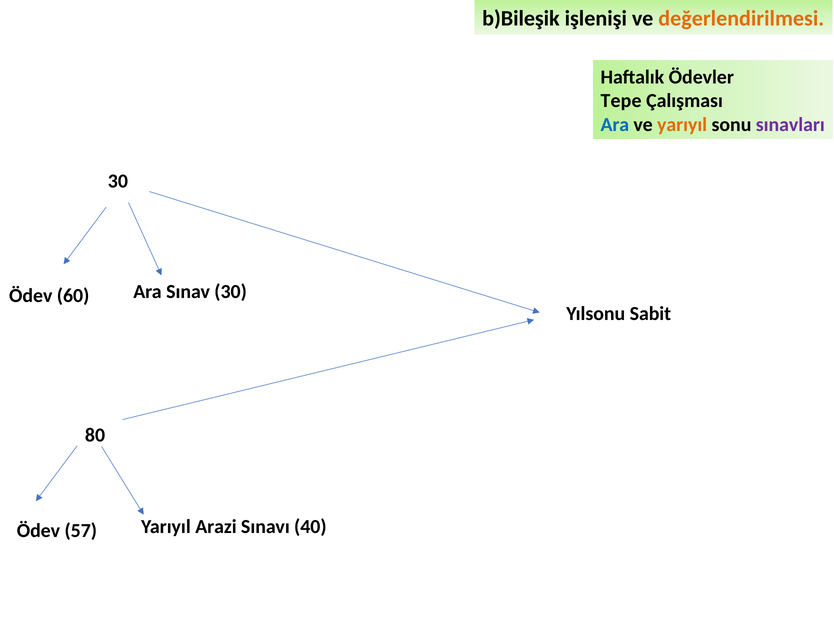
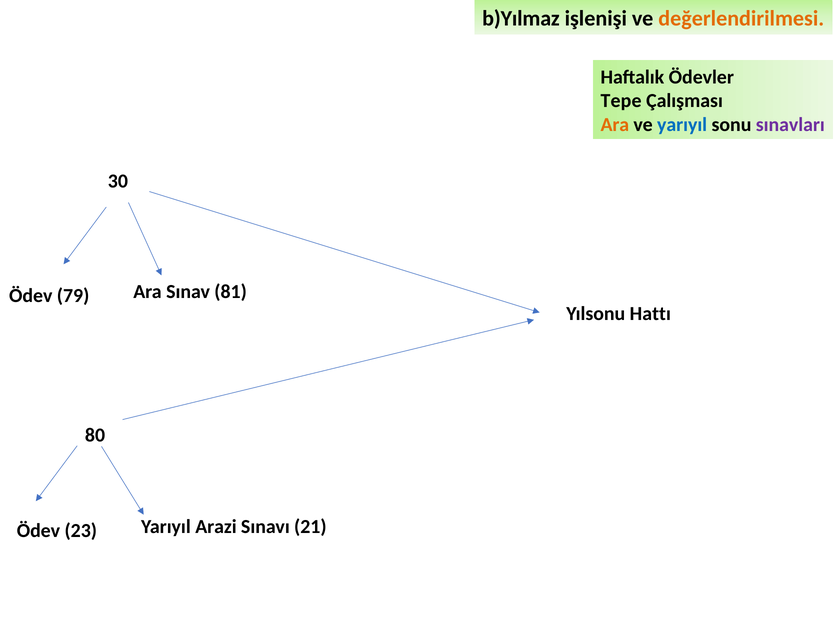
b)Bileşik: b)Bileşik -> b)Yılmaz (521, 19)
Ara colour: blue -> orange (615, 125)
yarıyıl colour: orange -> blue (682, 125)
60: 60 -> 79 (73, 296)
Sınav 30: 30 -> 81 (231, 292)
Sabit: Sabit -> Hattı (650, 314)
40: 40 -> 21 (310, 527)
57: 57 -> 23 (81, 531)
